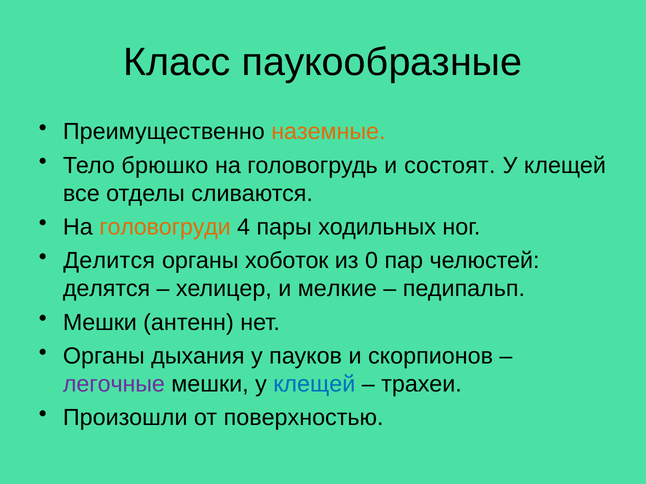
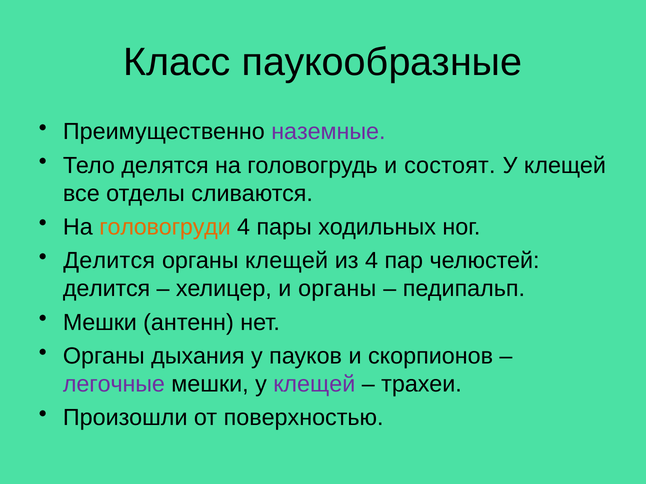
наземные colour: orange -> purple (328, 132)
брюшко: брюшко -> делятся (165, 166)
органы хоботок: хоботок -> клещей (287, 261)
из 0: 0 -> 4 (372, 261)
делятся: делятся -> делится (107, 289)
и мелкие: мелкие -> органы (337, 289)
клещей colour: blue -> purple (314, 384)
